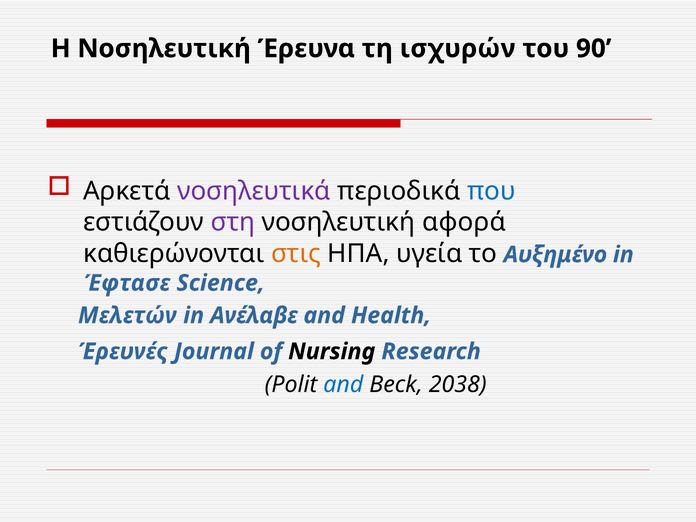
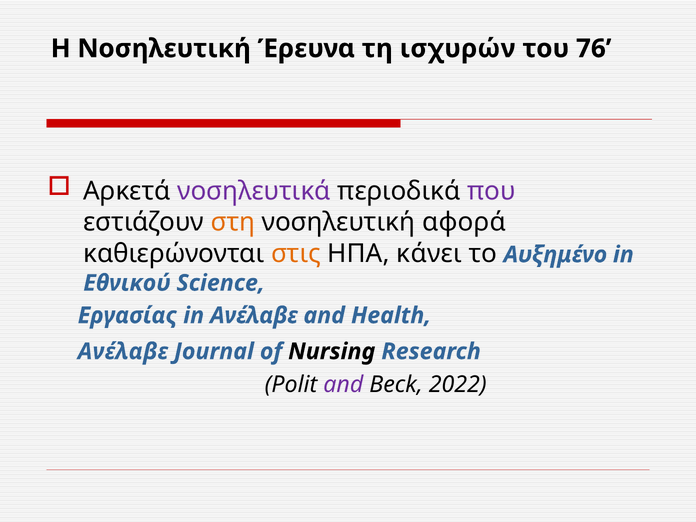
90: 90 -> 76 (594, 49)
που colour: blue -> purple (492, 191)
στη colour: purple -> orange (233, 222)
υγεία: υγεία -> κάνει (429, 254)
Έφτασε: Έφτασε -> Εθνικού (127, 283)
Μελετών: Μελετών -> Εργασίας (128, 316)
Έρευνές: Έρευνές -> Ανέλαβε (123, 351)
and colour: blue -> purple (343, 385)
2038: 2038 -> 2022 (458, 385)
